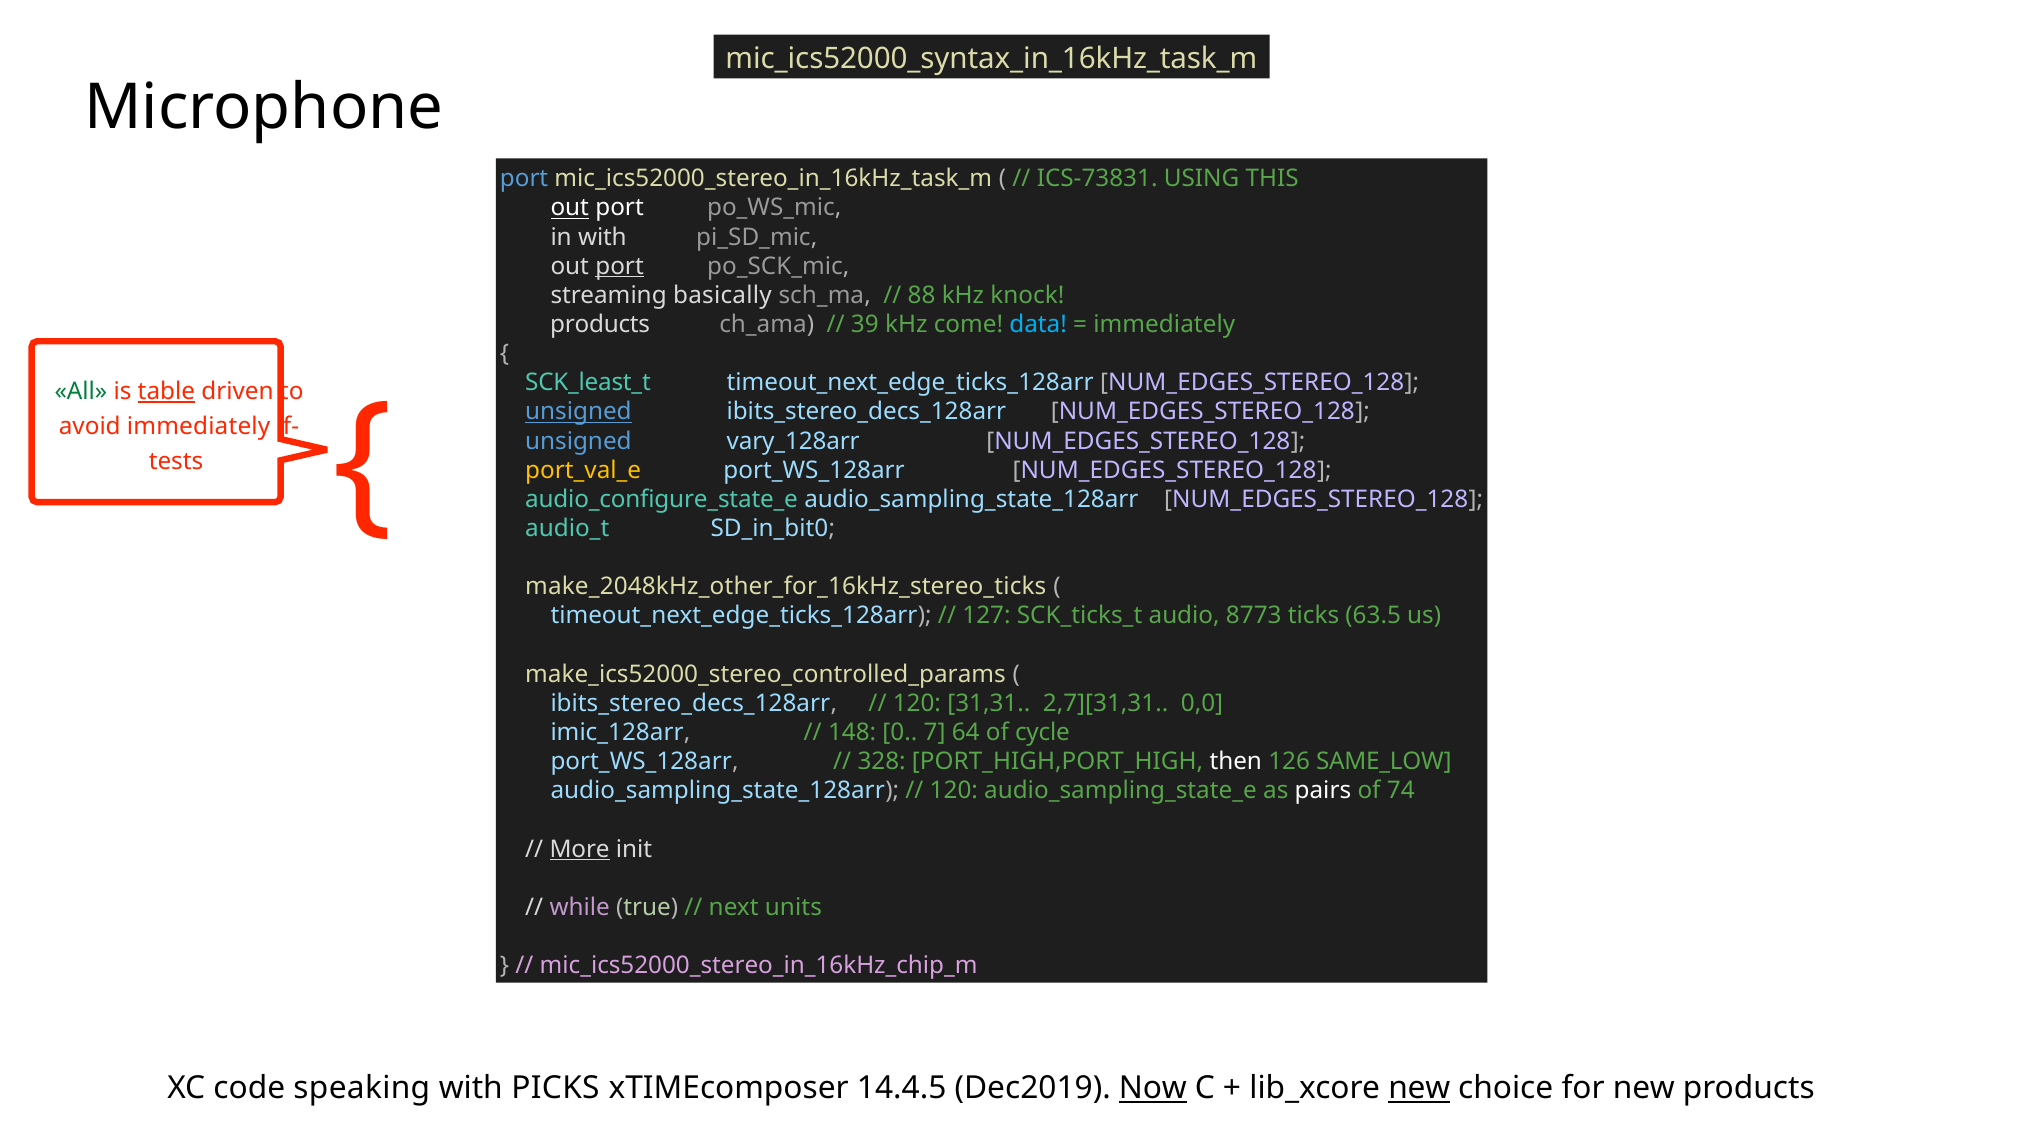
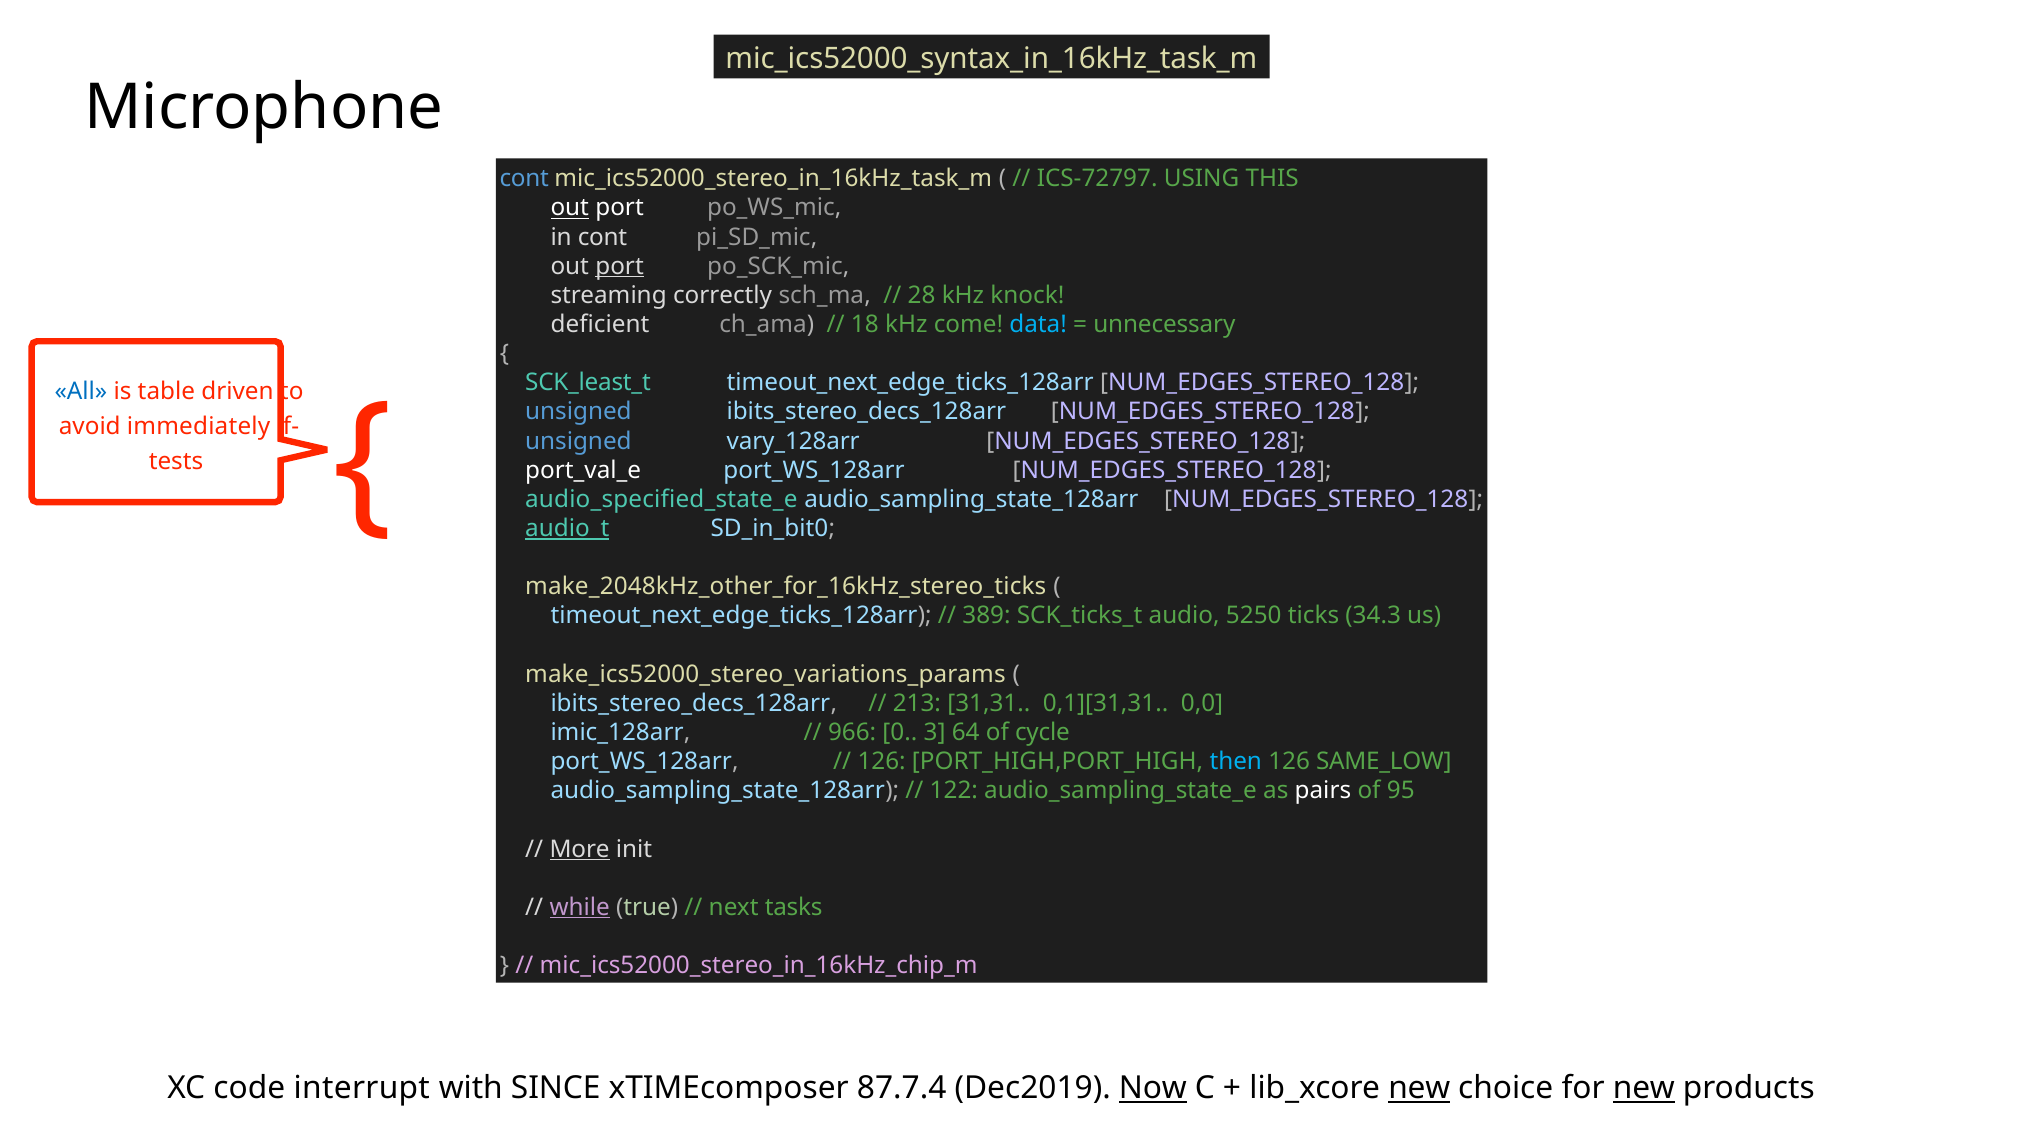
port: port -> cont (524, 179)
ICS-73831: ICS-73831 -> ICS-72797 (1097, 179)
in with: with -> cont (602, 237)
basically: basically -> correctly (723, 295)
88: 88 -> 28 (922, 295)
products: products -> deficient (600, 324)
39: 39 -> 18 (865, 324)
immediately: immediately -> unnecessary (1164, 324)
All colour: green -> blue (81, 391)
table underline: present -> none (166, 391)
unsigned underline: present -> none (578, 412)
port_val_e colour: yellow -> white (583, 470)
audio_configure_state_e: audio_configure_state_e -> audio_specified_state_e (661, 499)
audio_t underline: none -> present (567, 528)
127: 127 -> 389 (987, 616)
8773: 8773 -> 5250 (1254, 616)
63.5: 63.5 -> 34.3 (1373, 616)
make_ics52000_stereo_controlled_params: make_ics52000_stereo_controlled_params -> make_ics52000_stereo_variations_params (765, 674)
120: 120 -> 213 (917, 703)
2,7][31,31: 2,7][31,31 -> 0,1][31,31 (1106, 703)
148: 148 -> 966 (852, 732)
7: 7 -> 3 (935, 732)
328: 328 -> 126 (882, 761)
then colour: white -> light blue (1236, 761)
120: 120 -> 122 (954, 791)
74: 74 -> 95 (1401, 791)
while underline: none -> present (580, 907)
units: units -> tasks (794, 907)
speaking: speaking -> interrupt (362, 1088)
PICKS: PICKS -> SINCE (556, 1088)
14.4.5: 14.4.5 -> 87.7.4 (902, 1088)
new underline: none -> present (1644, 1088)
